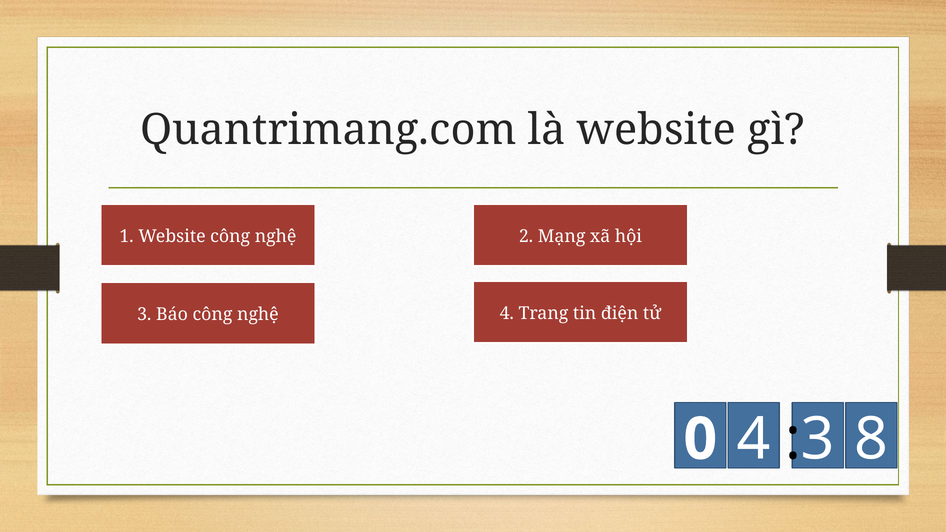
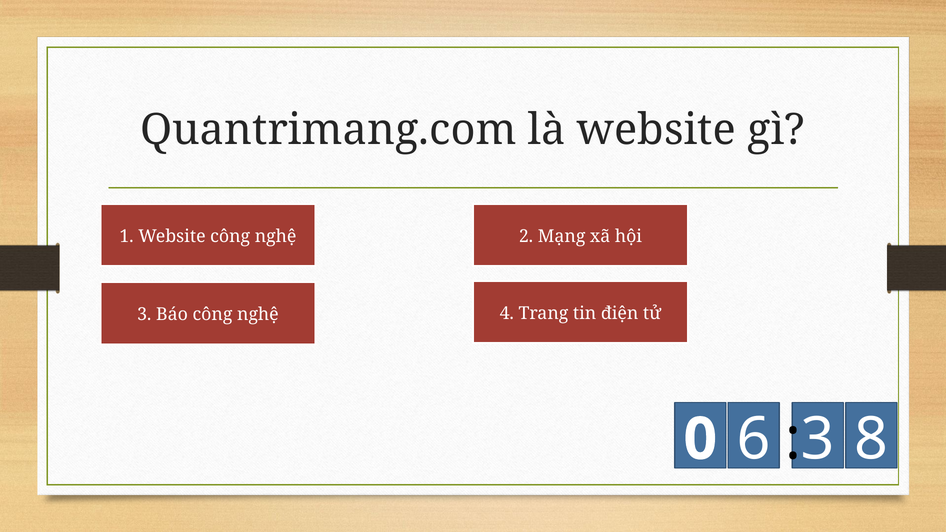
0 4: 4 -> 6 (754, 440)
